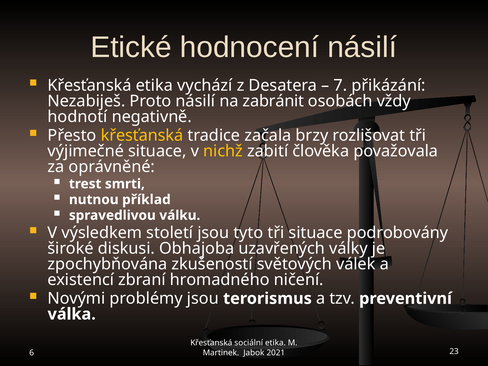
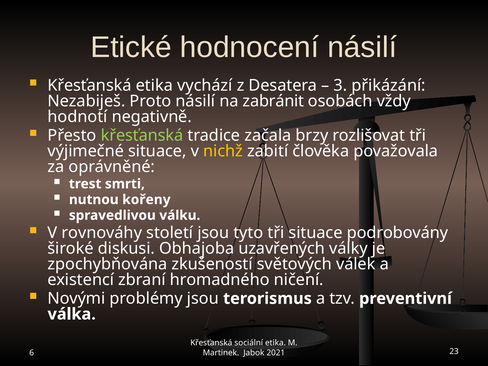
7: 7 -> 3 (340, 85)
křesťanská colour: yellow -> light green (142, 135)
příklad: příklad -> kořeny (146, 200)
výsledkem: výsledkem -> rovnováhy (102, 233)
